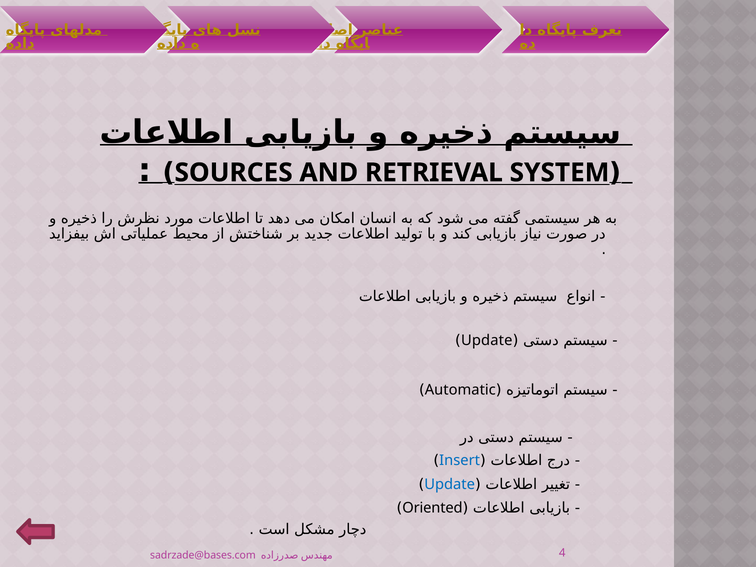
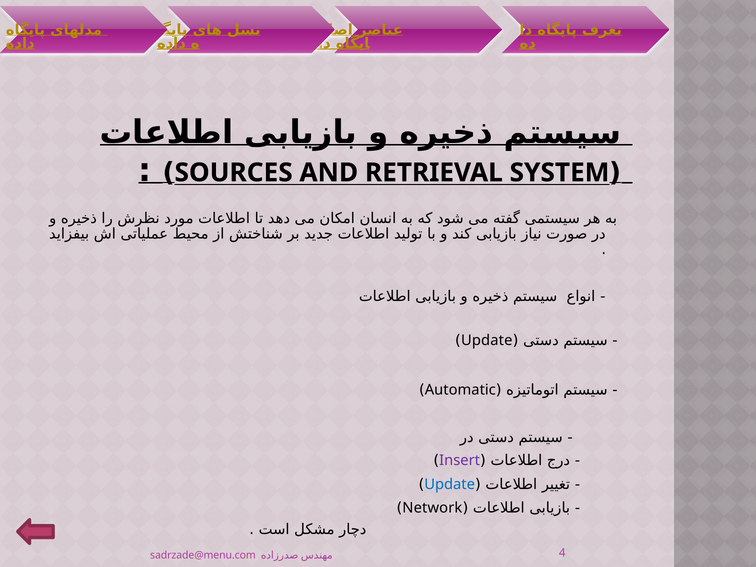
Insert colour: blue -> purple (460, 461)
Oriented: Oriented -> Network (432, 508)
sadrzade@bases.com: sadrzade@bases.com -> sadrzade@menu.com (203, 555)
